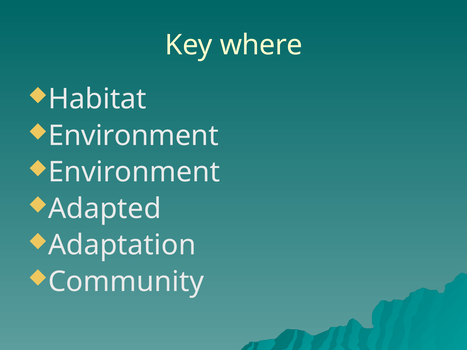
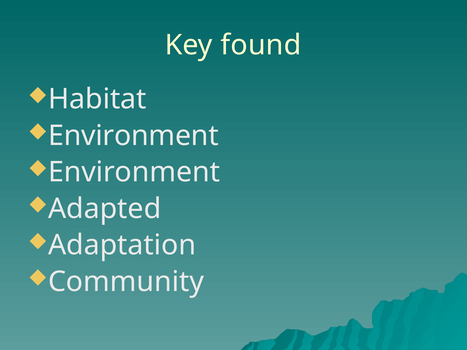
where: where -> found (261, 45)
